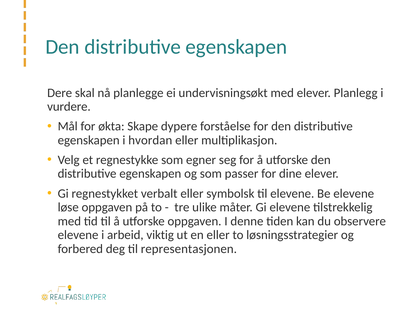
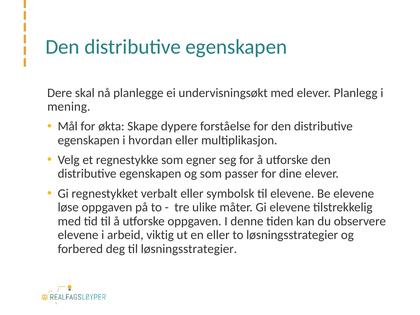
vurdere: vurdere -> mening (69, 107)
til representasjonen: representasjonen -> løsningsstrategier (189, 249)
